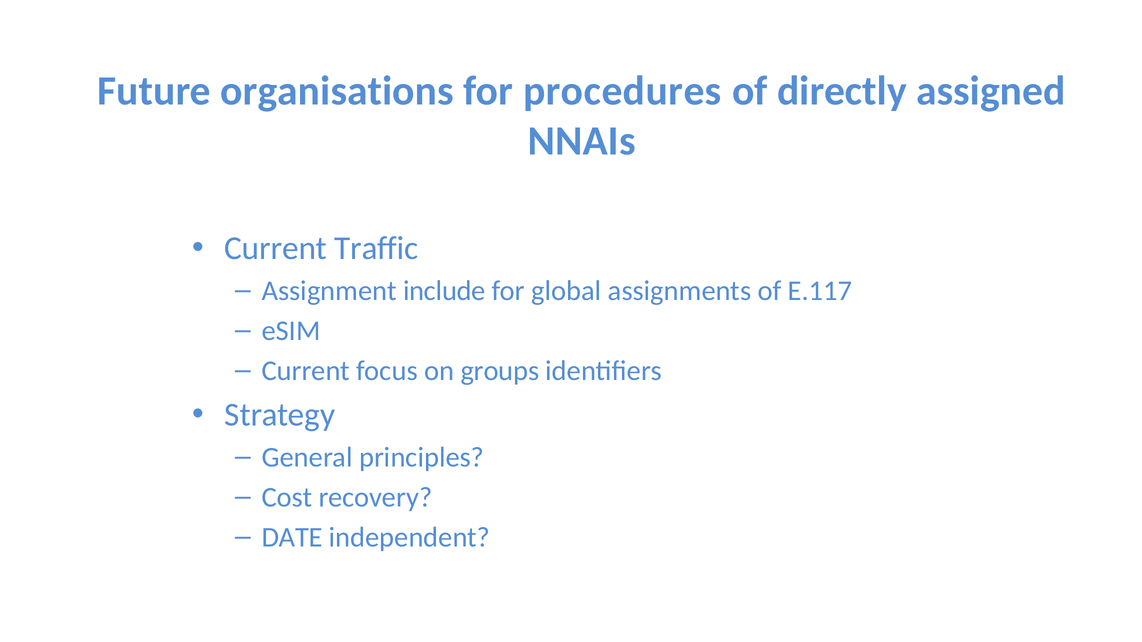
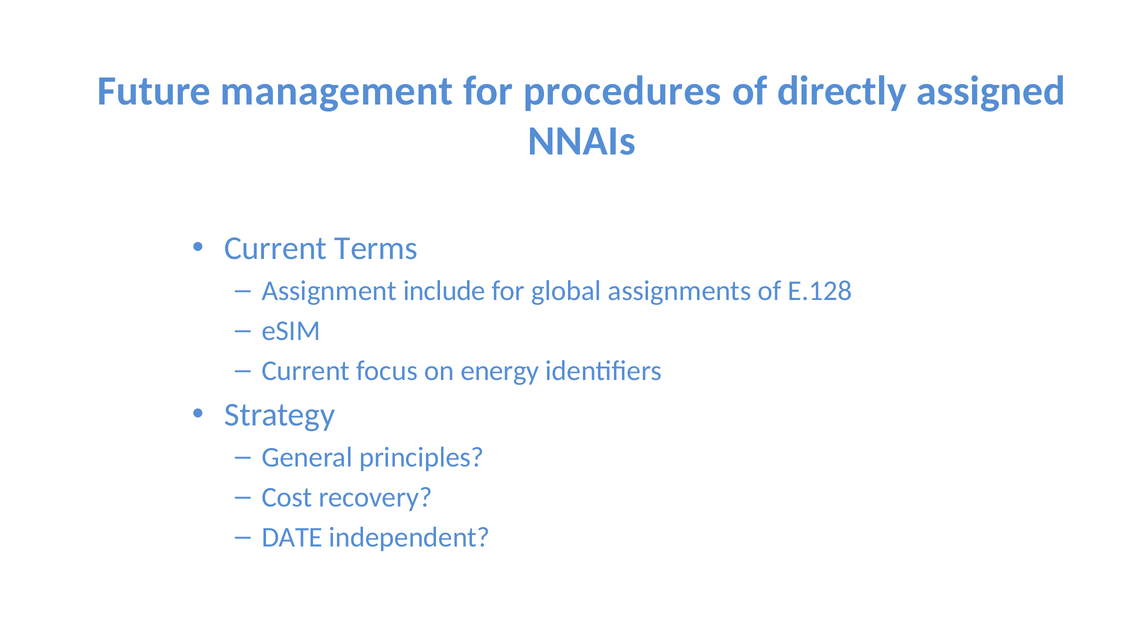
organisations: organisations -> management (337, 91)
Traffic: Traffic -> Terms (376, 249)
E.117: E.117 -> E.128 (820, 291)
groups: groups -> energy (500, 371)
